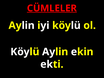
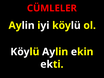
CÜMLELER underline: present -> none (52, 8)
